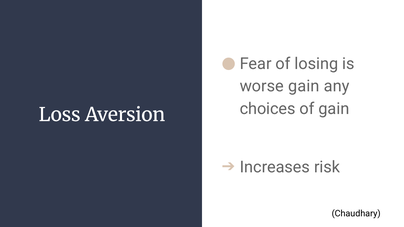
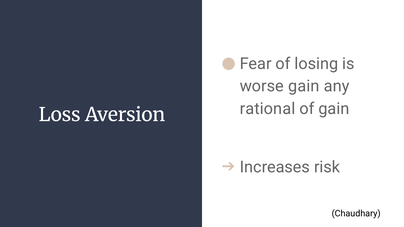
choices: choices -> rational (268, 109)
